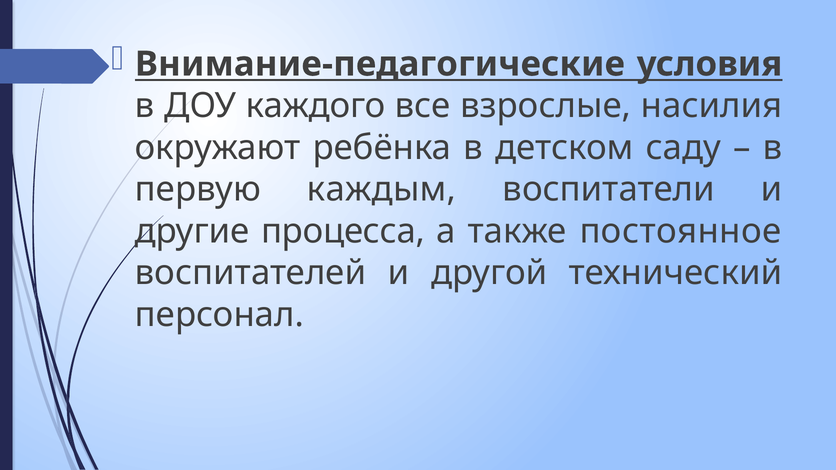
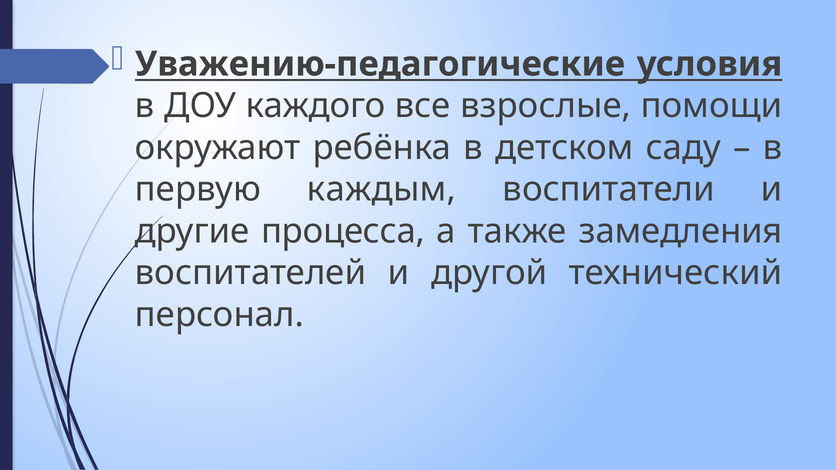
Внимание-педагогические: Внимание-педагогические -> Уважению-педагогические (380, 64)
насилия: насилия -> помощи (712, 106)
постоянное: постоянное -> замедления (681, 231)
